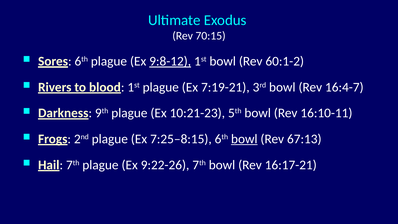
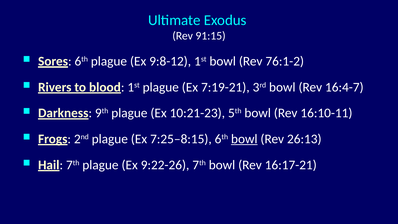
70:15: 70:15 -> 91:15 (211, 36)
9:8-12 underline: present -> none (170, 61)
60:1-2: 60:1-2 -> 76:1-2 (285, 61)
67:13: 67:13 -> 26:13 (304, 139)
